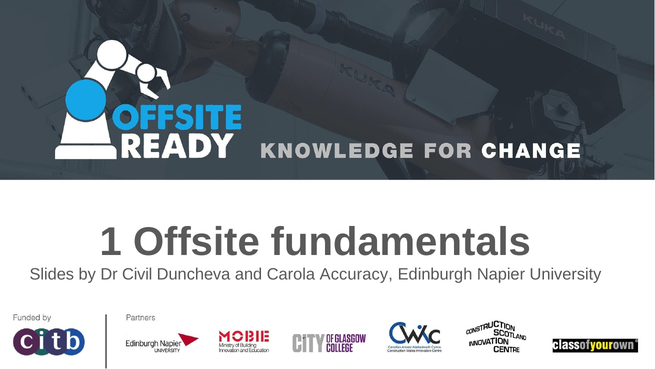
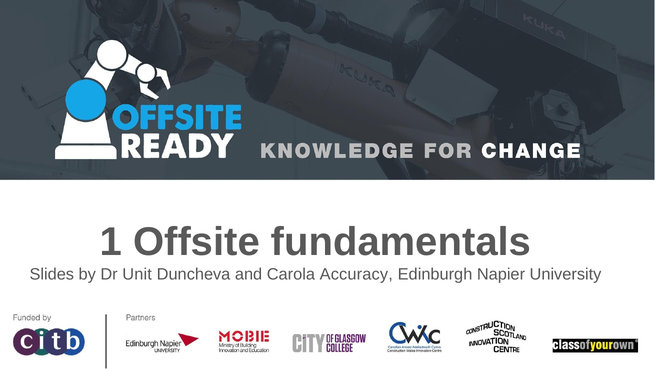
Civil: Civil -> Unit (137, 274)
